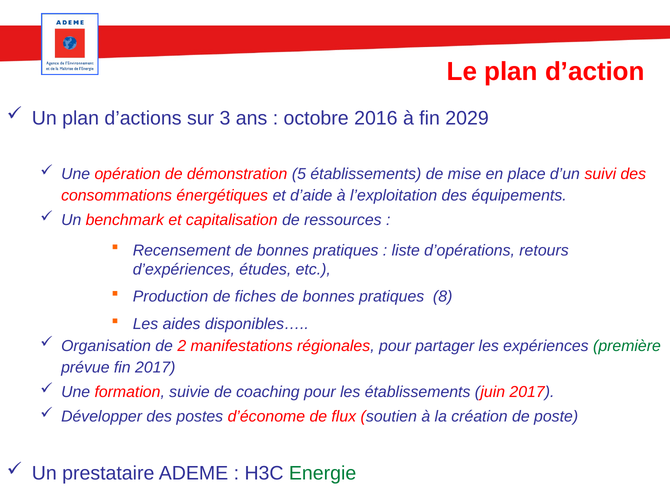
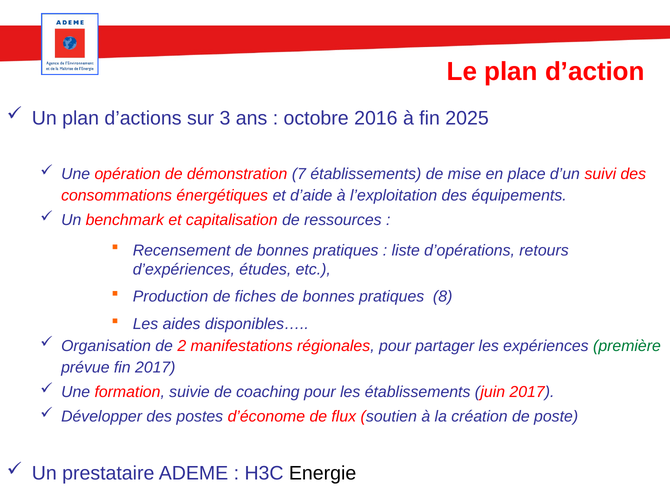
2029: 2029 -> 2025 (467, 118)
5: 5 -> 7 (299, 174)
Energie colour: green -> black (323, 473)
